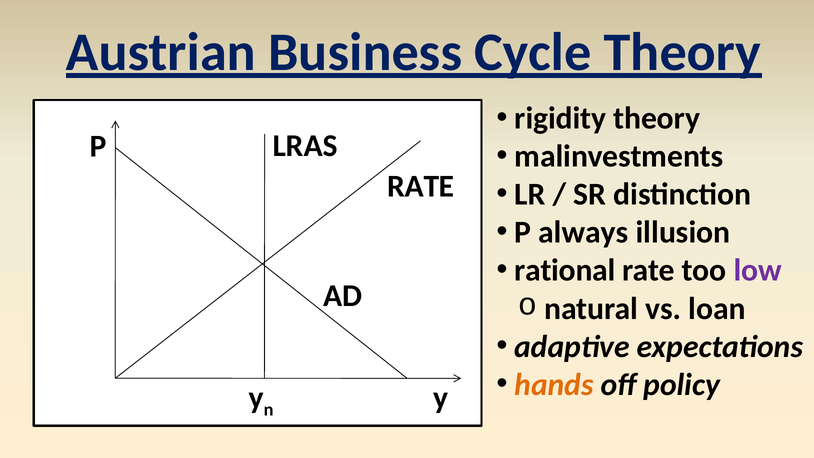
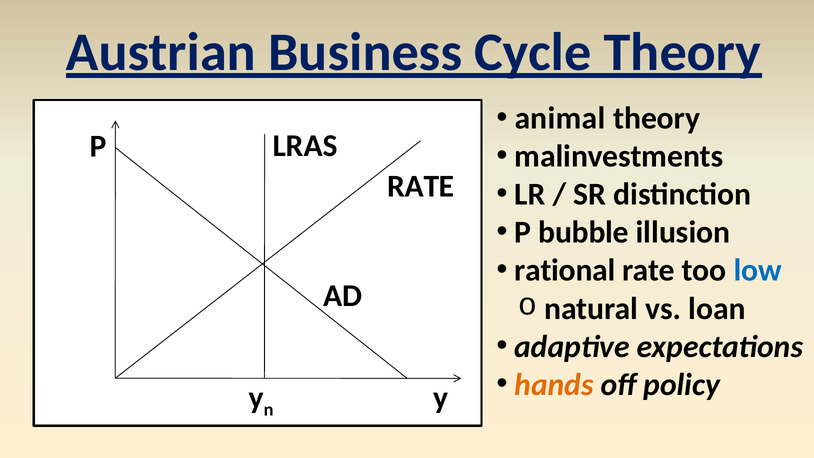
rigidity: rigidity -> animal (560, 118)
always: always -> bubble (584, 232)
low colour: purple -> blue (758, 270)
